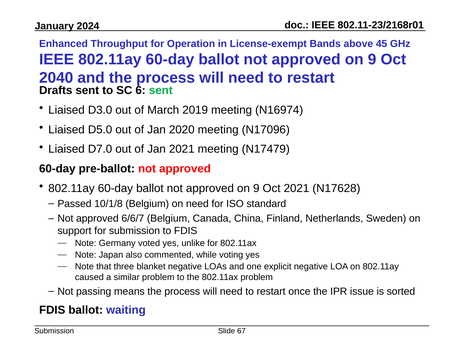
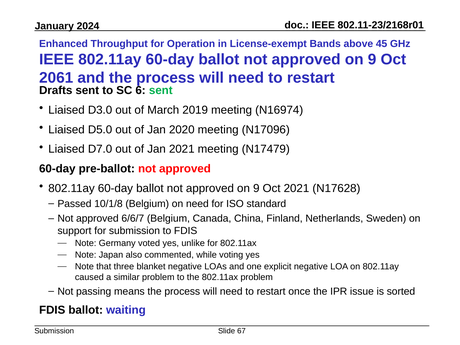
2040: 2040 -> 2061 (56, 78)
